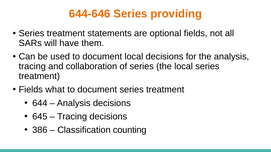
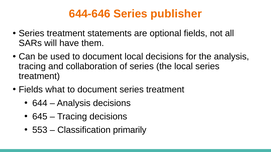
providing: providing -> publisher (176, 14)
386: 386 -> 553 (40, 130)
counting: counting -> primarily (130, 130)
